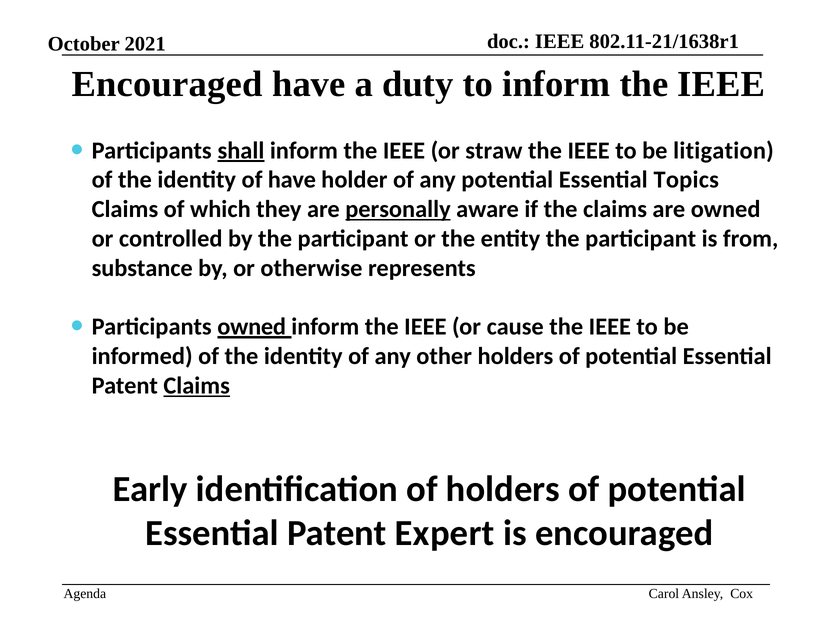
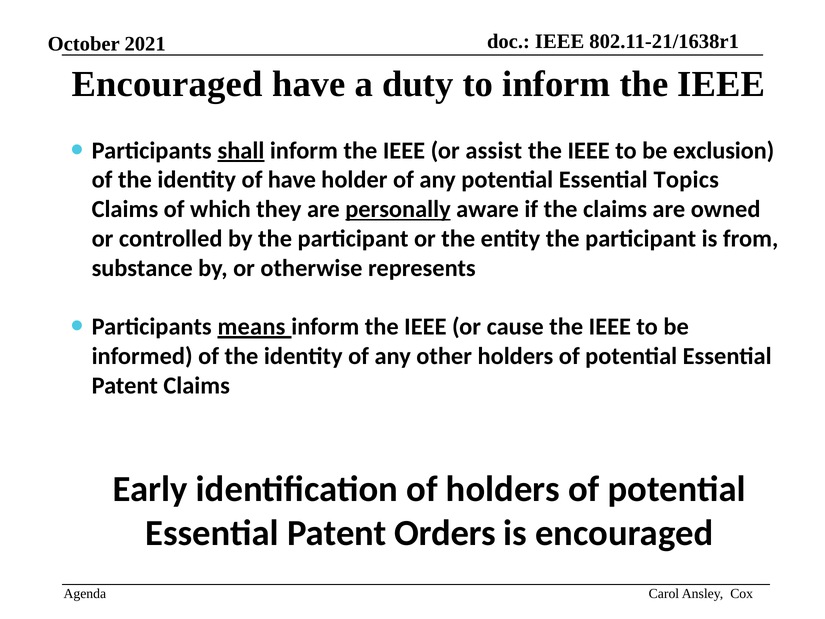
straw: straw -> assist (494, 150)
litigation: litigation -> exclusion (724, 150)
Participants owned: owned -> means (251, 327)
Claims underline: present -> none (197, 385)
Expert: Expert -> Orders (445, 533)
